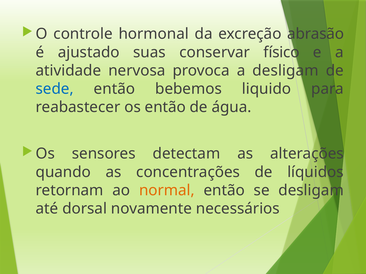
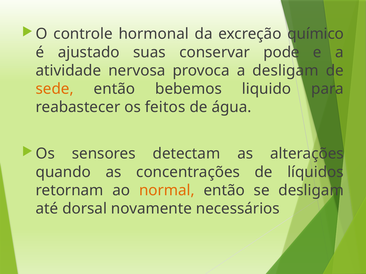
abrasão: abrasão -> químico (316, 34)
físico: físico -> pode (282, 52)
sede colour: blue -> orange (55, 89)
os então: então -> feitos (165, 107)
